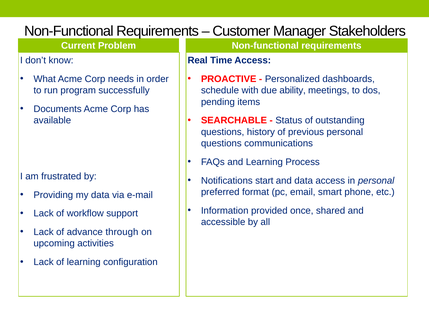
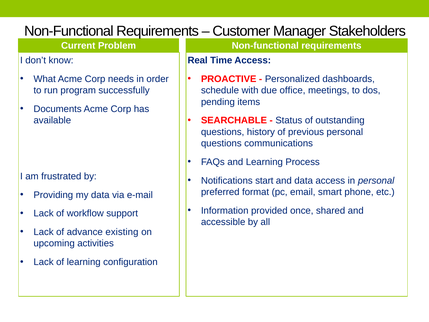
ability: ability -> office (293, 90)
through: through -> existing (122, 232)
